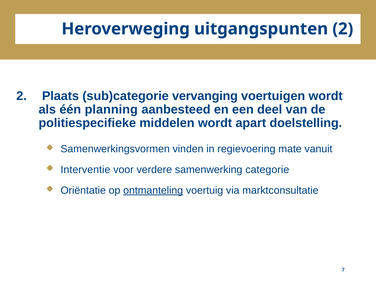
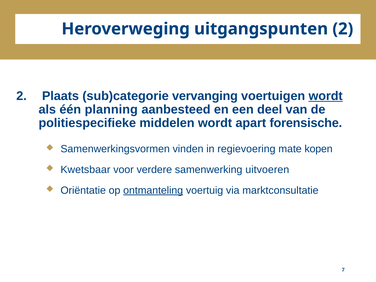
wordt underline: none -> present (326, 96)
doelstelling: doelstelling -> forensische (306, 123)
vanuit: vanuit -> kopen (319, 149)
Interventie: Interventie -> Kwetsbaar (85, 170)
categorie: categorie -> uitvoeren (267, 170)
